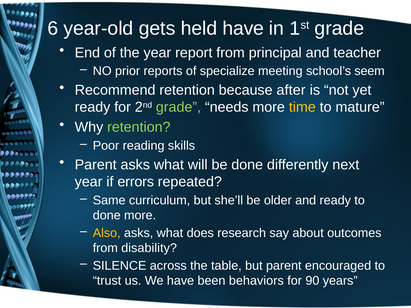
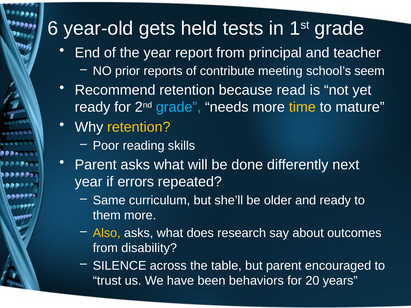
held have: have -> tests (243, 28)
specialize: specialize -> contribute (227, 71)
after: after -> read (291, 90)
grade colour: light green -> light blue (178, 107)
retention colour: light green -> yellow (139, 127)
done: done -> them (107, 216)
90: 90 -> 20 (312, 281)
